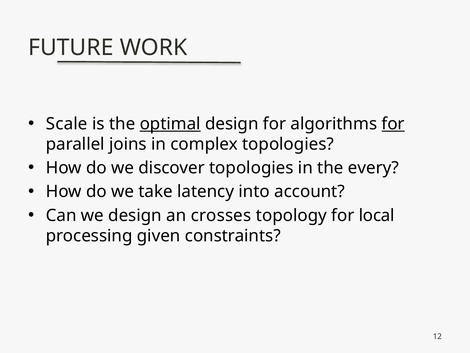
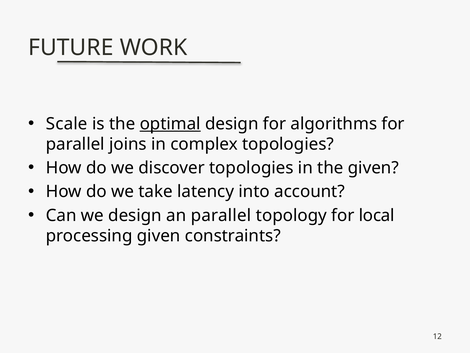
for underline: present -> none (393, 124)
the every: every -> given (373, 168)
an crosses: crosses -> parallel (221, 215)
